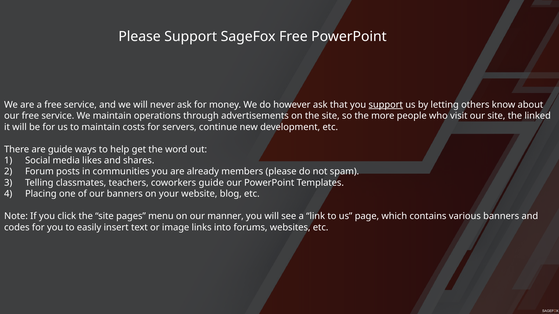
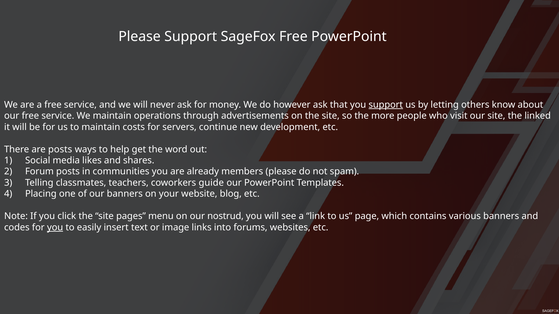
are guide: guide -> posts (60, 149)
manner: manner -> nostrud (225, 217)
you underline: none -> present (55, 228)
